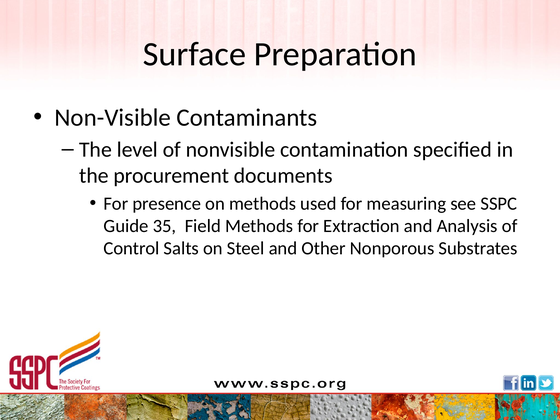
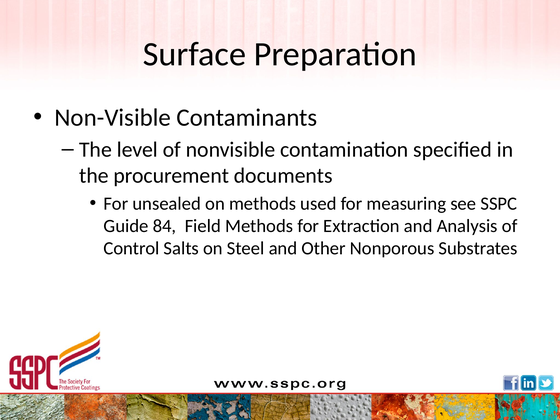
presence: presence -> unsealed (167, 204)
35: 35 -> 84 (164, 226)
